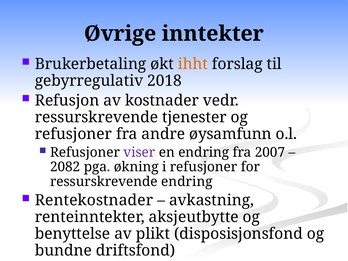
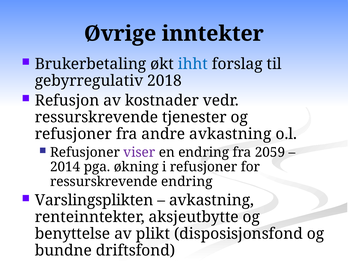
ihht colour: orange -> blue (193, 64)
andre øysamfunn: øysamfunn -> avkastning (230, 134)
2007: 2007 -> 2059 (270, 152)
2082: 2082 -> 2014 (65, 167)
Rentekostnader: Rentekostnader -> Varslingsplikten (94, 200)
